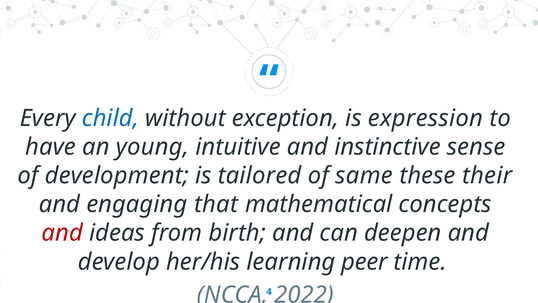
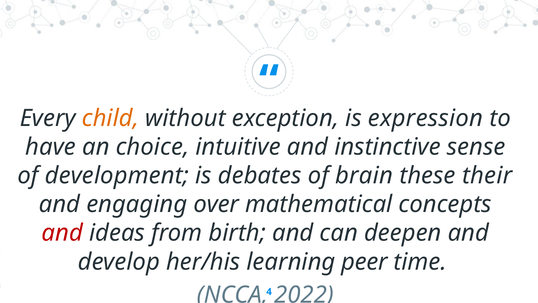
child colour: blue -> orange (110, 118)
young: young -> choice (152, 147)
tailored: tailored -> debates (260, 175)
same: same -> brain (364, 175)
that: that -> over (216, 204)
